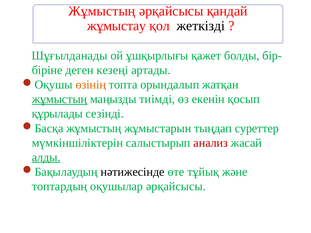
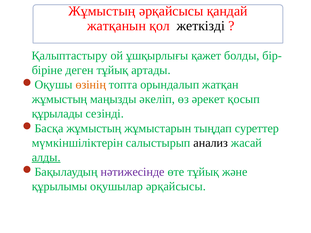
жұмыстау: жұмыстау -> жатқанын (117, 26)
Шұғылданады: Шұғылданады -> Қалыптастыру (69, 56)
деген кезеңі: кезеңі -> тұйық (112, 70)
жұмыстың underline: present -> none (59, 99)
тиімді: тиімді -> әкеліп (157, 99)
екенін: екенін -> әрекет (208, 99)
анализ colour: red -> black (211, 143)
нәтижесінде colour: black -> purple (133, 172)
топтардың: топтардың -> құрылымы (60, 186)
